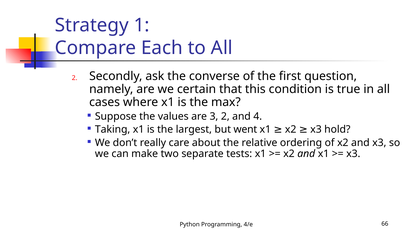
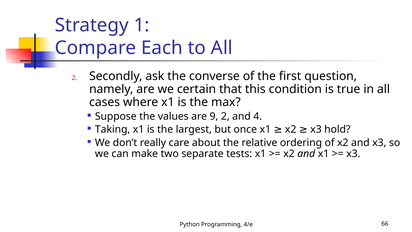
3: 3 -> 9 (214, 116)
went: went -> once (245, 129)
